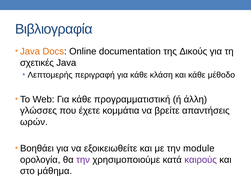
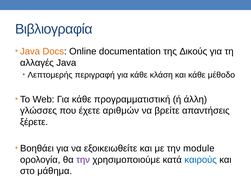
σχετικές: σχετικές -> αλλαγές (37, 63)
κομμάτια: κομμάτια -> αριθμών (121, 111)
ωρών: ωρών -> ξέρετε (34, 122)
καιρούς colour: purple -> blue (201, 160)
